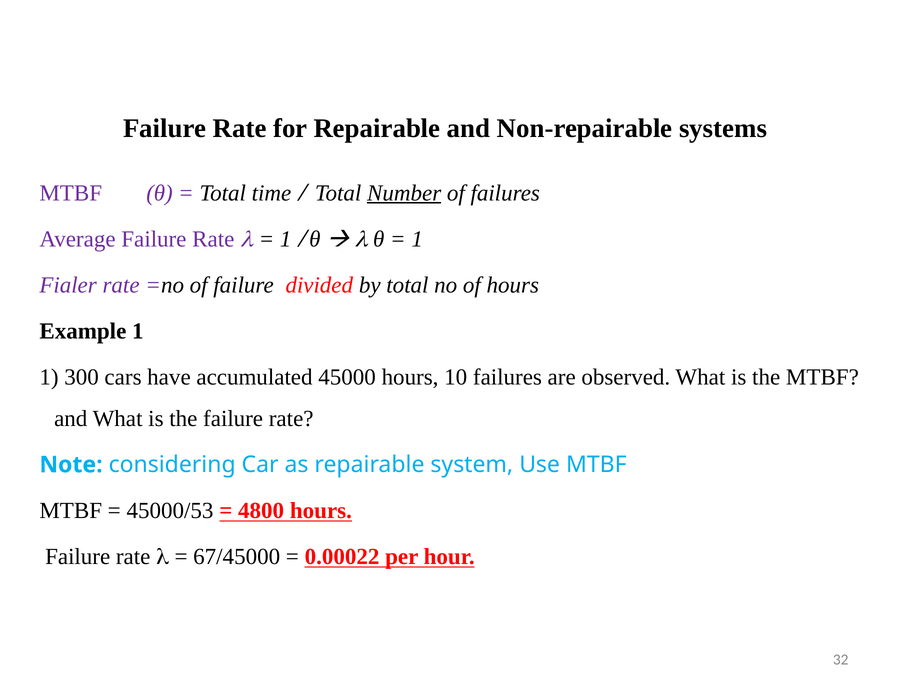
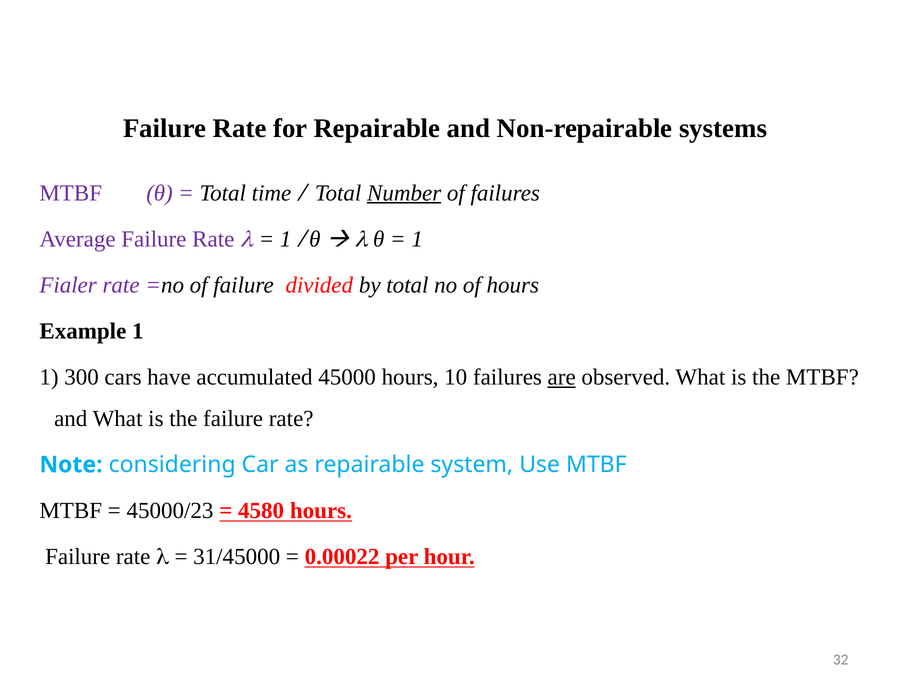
are underline: none -> present (562, 377)
45000/53: 45000/53 -> 45000/23 (170, 511)
4800: 4800 -> 4580 (261, 511)
67/45000: 67/45000 -> 31/45000 (237, 557)
